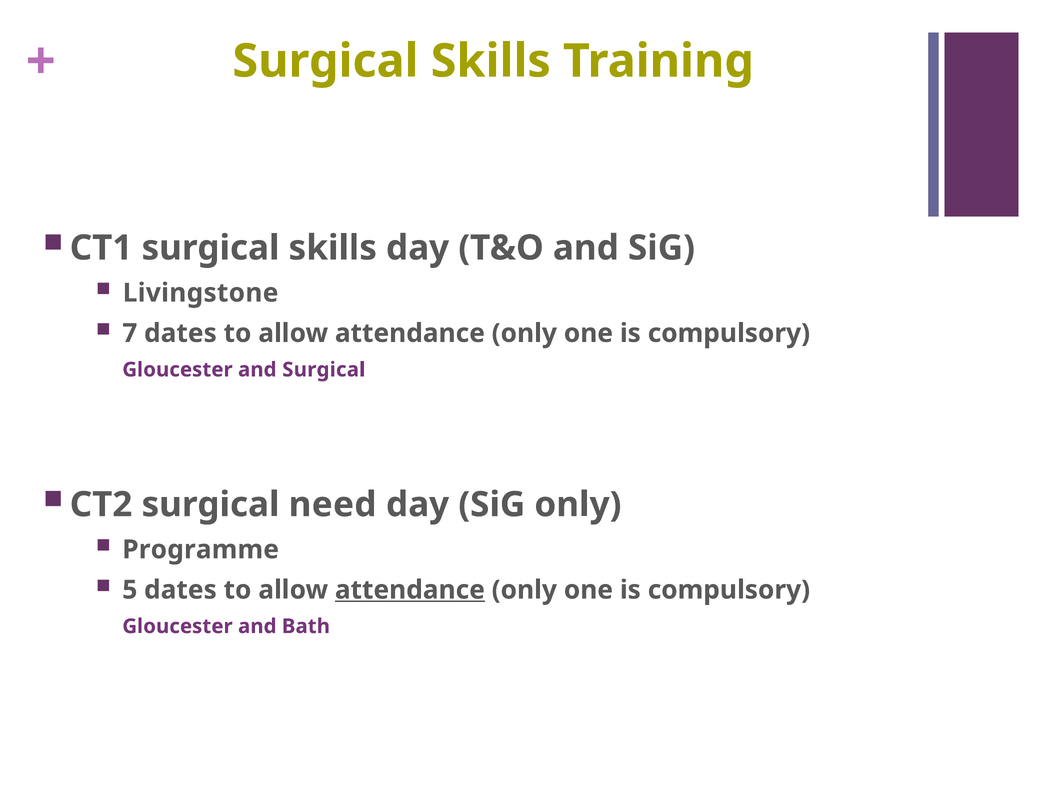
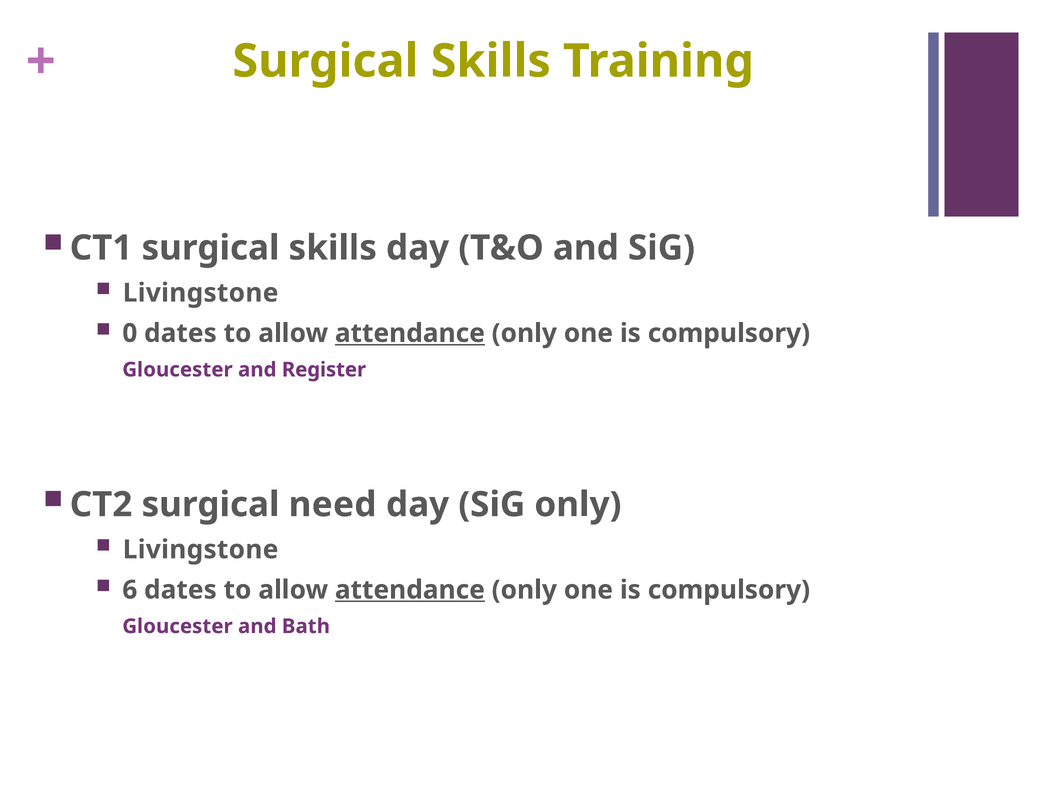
7: 7 -> 0 (130, 333)
attendance underline: none -> present (410, 333)
and Surgical: Surgical -> Register (324, 370)
Programme: Programme -> Livingstone (201, 550)
5: 5 -> 6 (130, 590)
